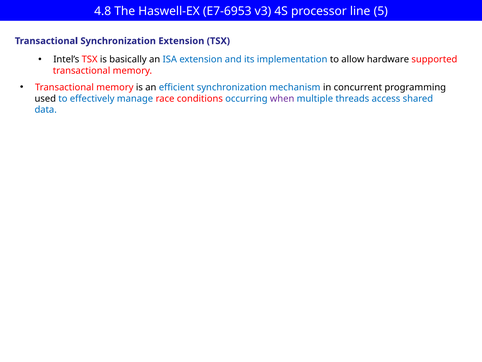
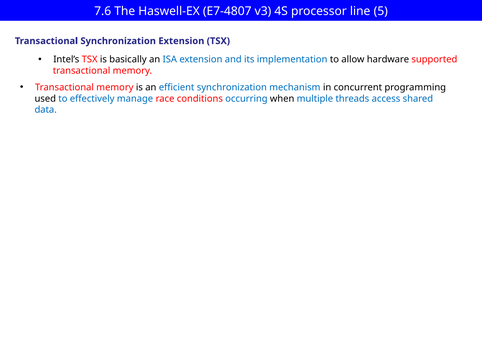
4.8: 4.8 -> 7.6 (103, 11)
E7-6953: E7-6953 -> E7-4807 (227, 11)
when colour: purple -> black (282, 98)
